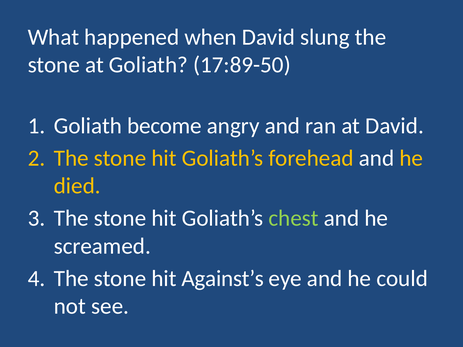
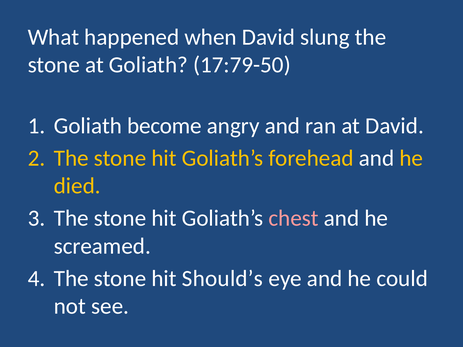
17:89-50: 17:89-50 -> 17:79-50 (242, 65)
chest colour: light green -> pink (294, 218)
Against’s: Against’s -> Should’s (222, 279)
